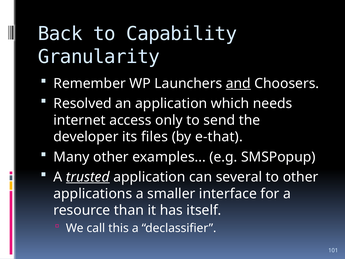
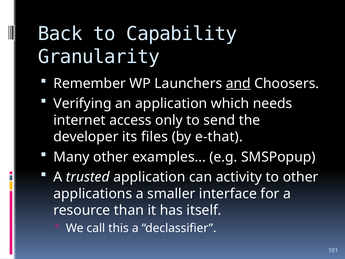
Resolved: Resolved -> Verifying (82, 103)
trusted underline: present -> none (88, 177)
several: several -> activity (239, 177)
